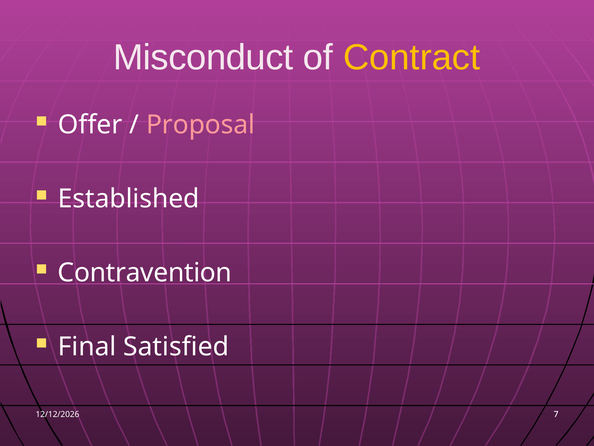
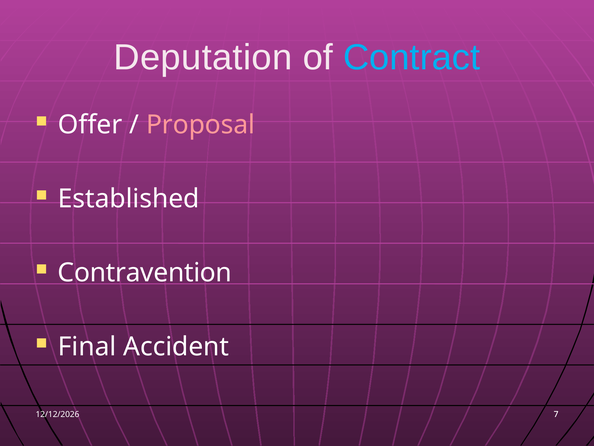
Misconduct: Misconduct -> Deputation (203, 58)
Contract colour: yellow -> light blue (412, 58)
Satisfied: Satisfied -> Accident (176, 346)
